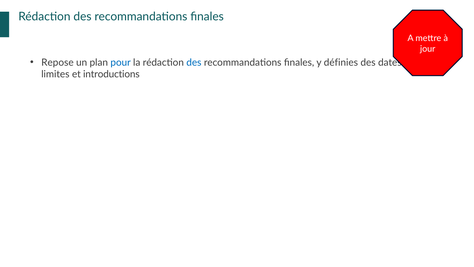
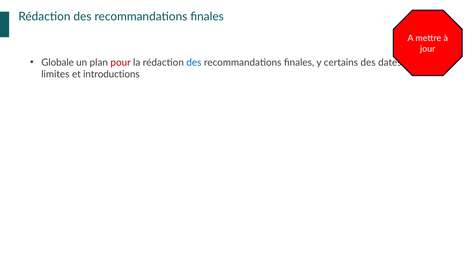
Repose: Repose -> Globale (58, 62)
pour colour: blue -> red (121, 62)
définies: définies -> certains (341, 62)
